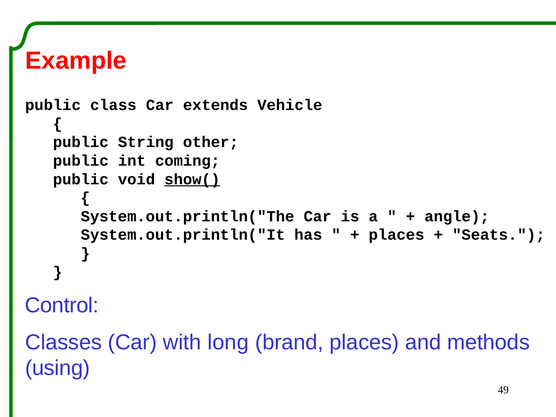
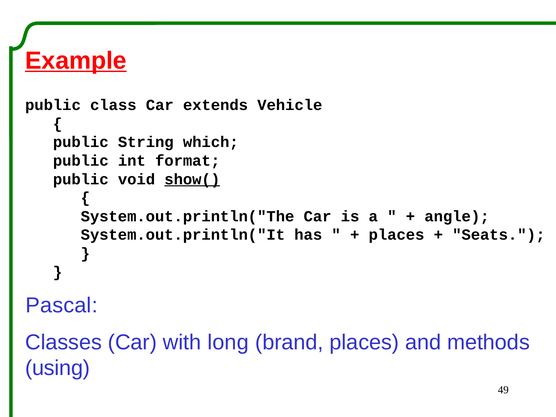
Example underline: none -> present (76, 61)
other: other -> which (211, 142)
coming: coming -> format (188, 161)
Control: Control -> Pascal (62, 305)
